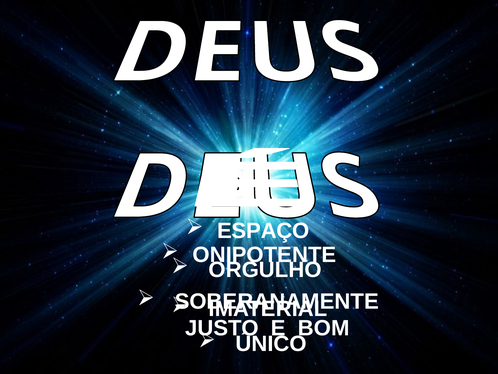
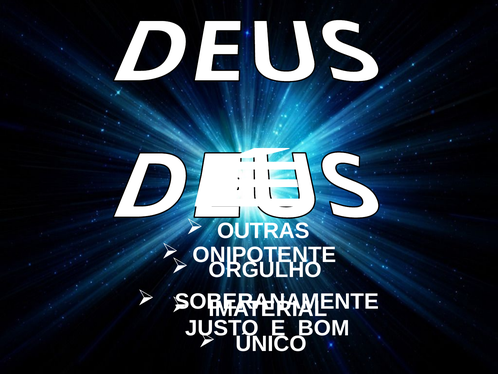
ESPAÇO: ESPAÇO -> OUTRAS (263, 231)
